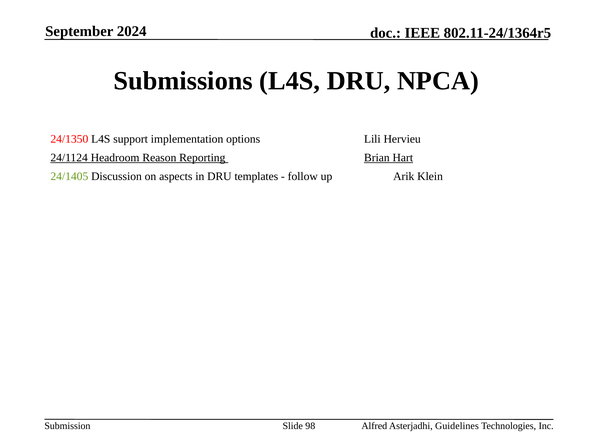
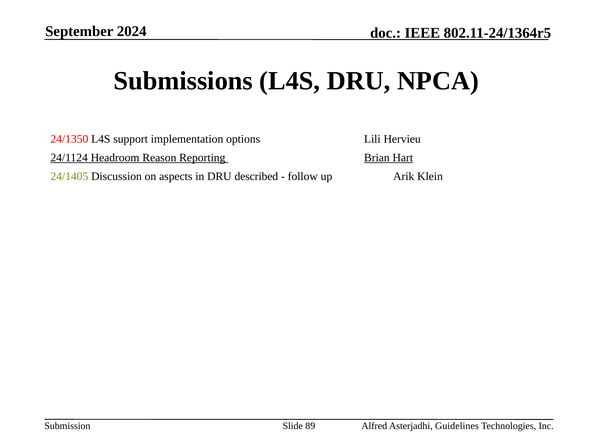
templates: templates -> described (256, 177)
98: 98 -> 89 (310, 427)
